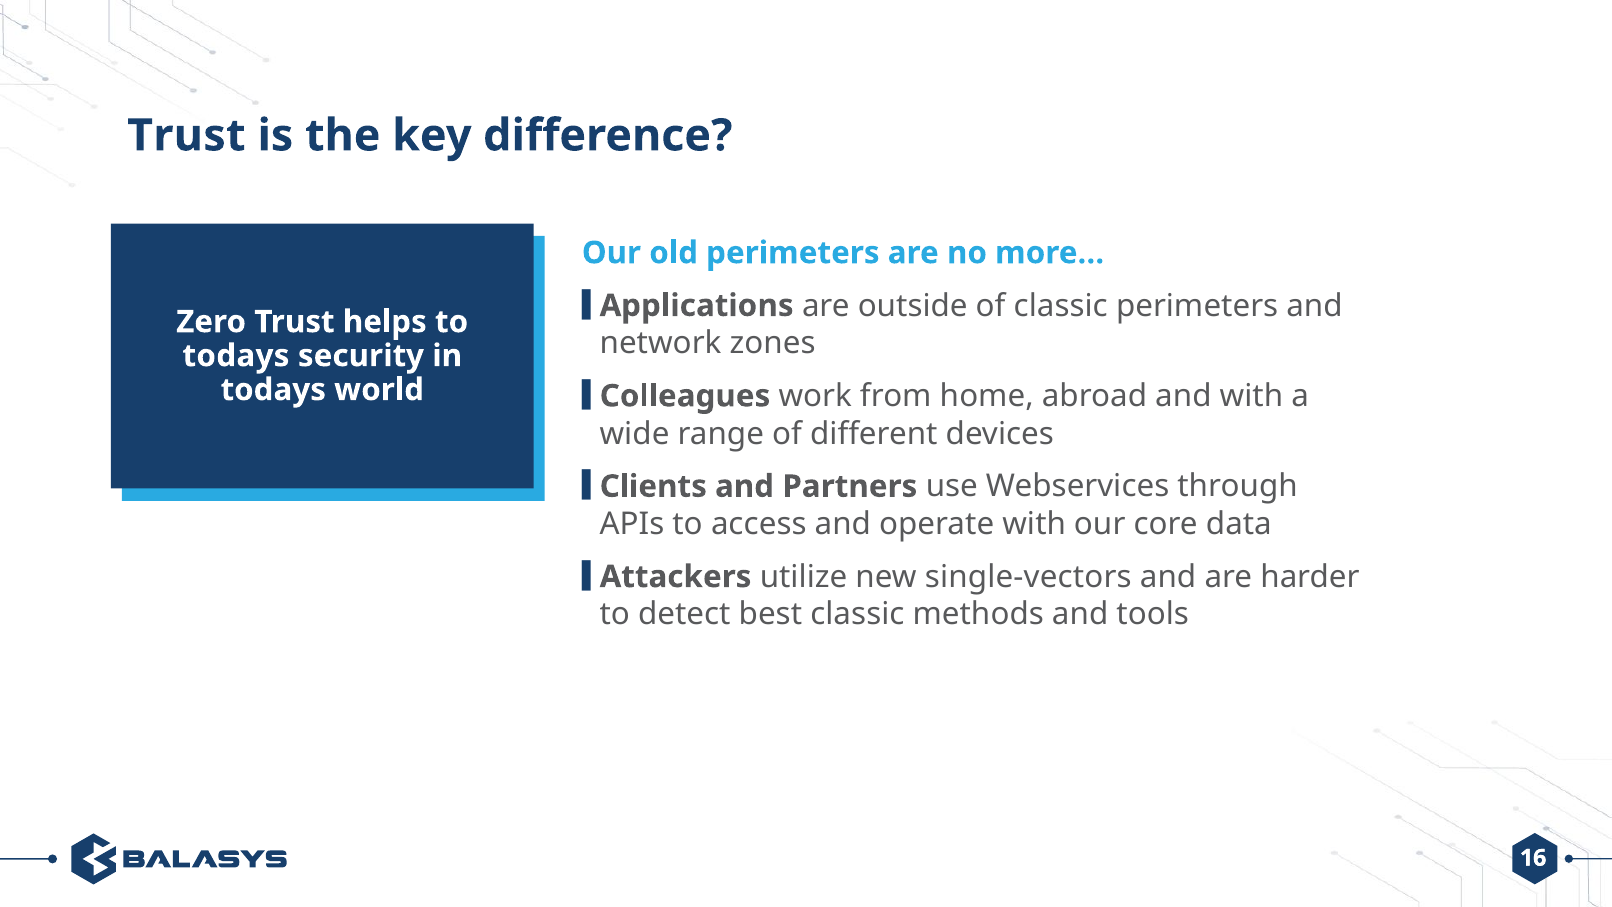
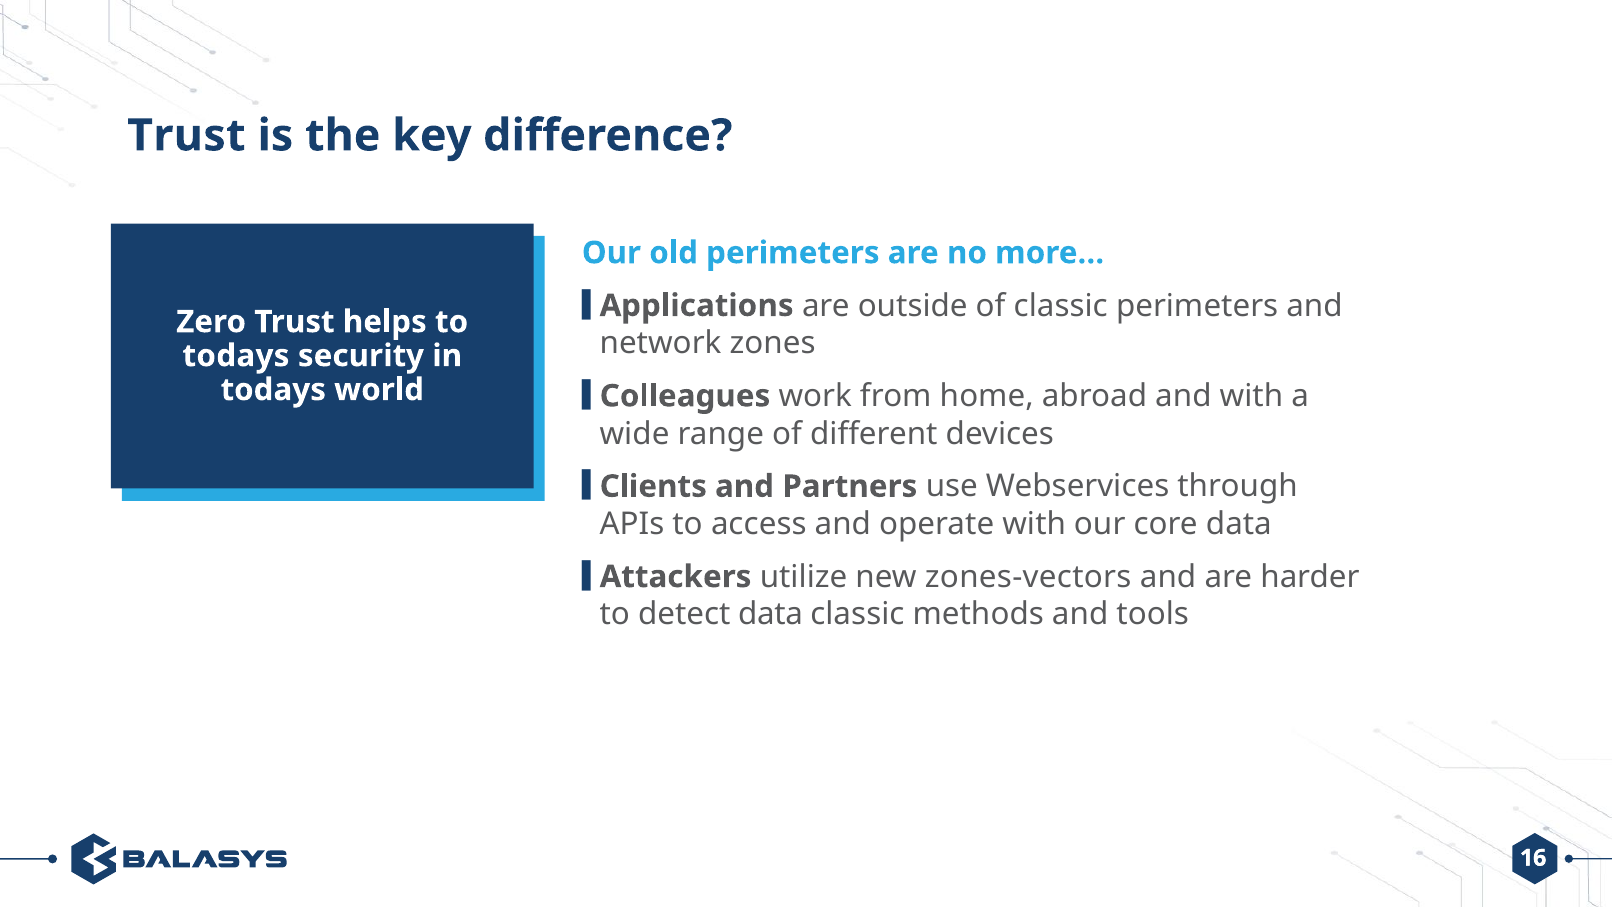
single-vectors: single-vectors -> zones-vectors (1028, 577)
detect best: best -> data (771, 614)
